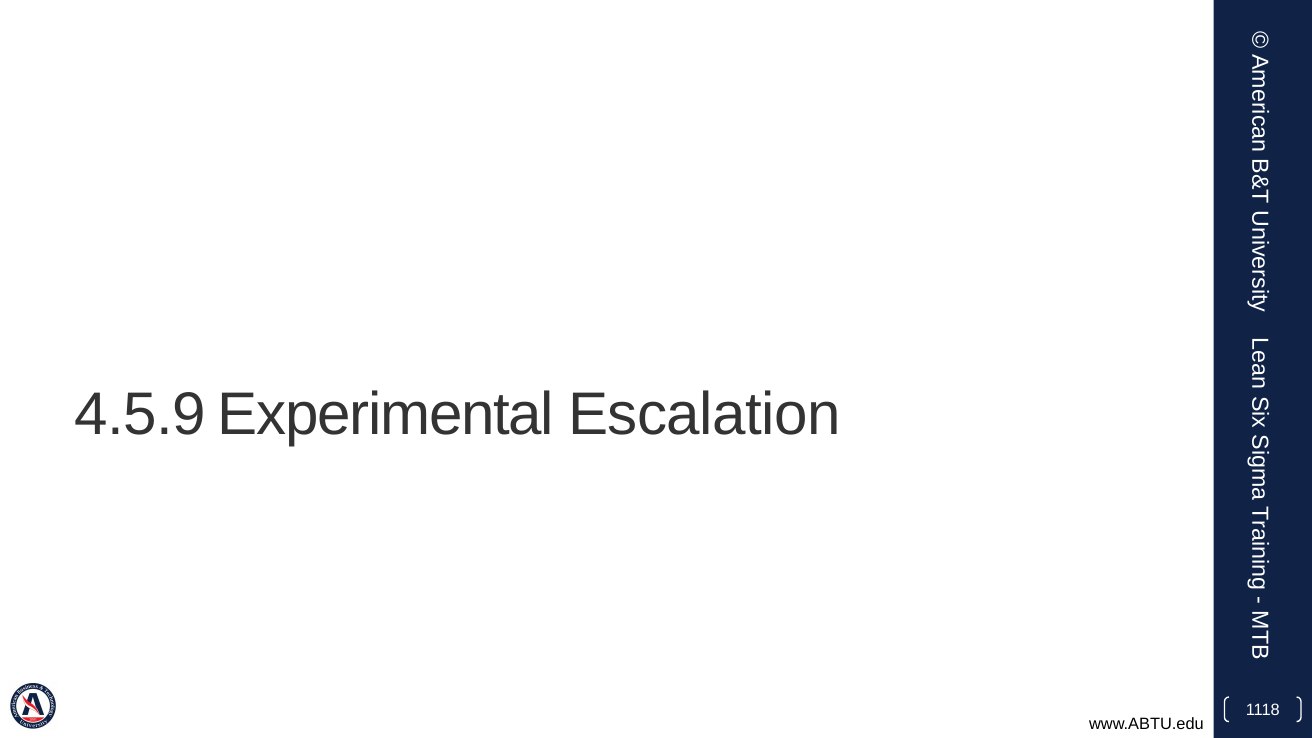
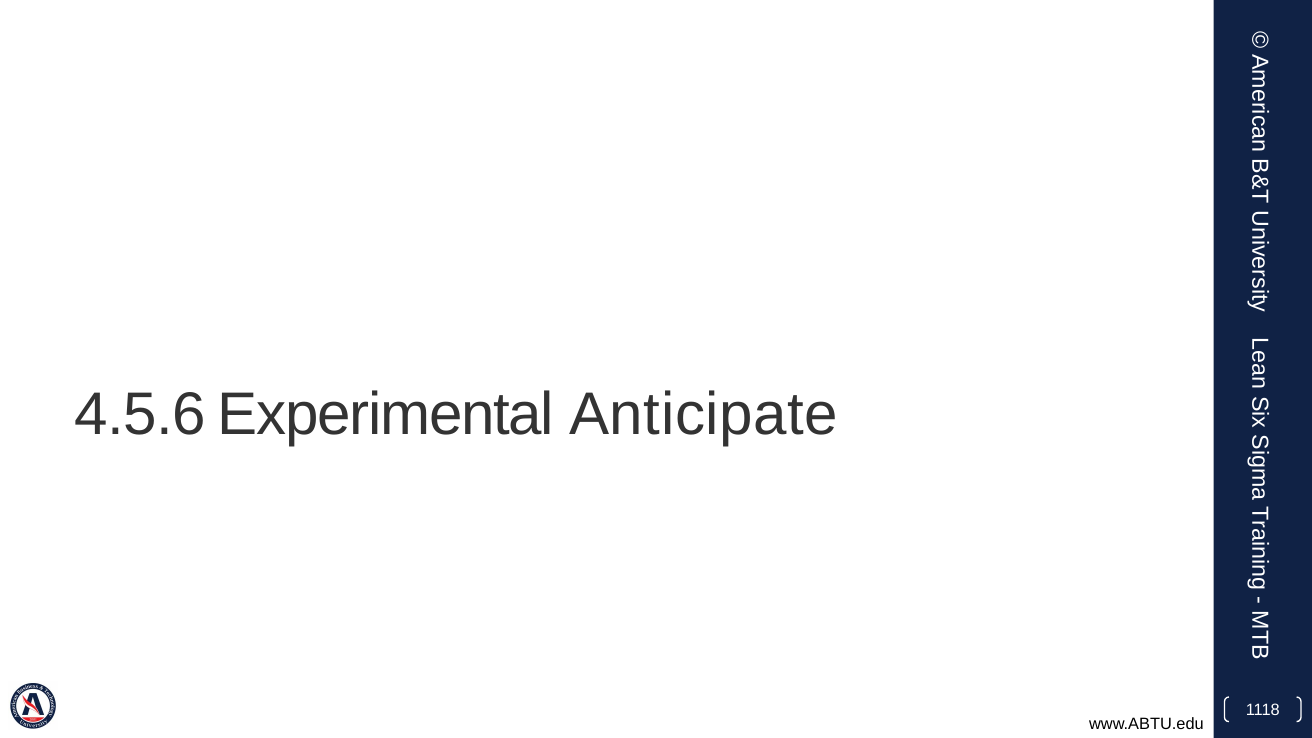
4.5.9: 4.5.9 -> 4.5.6 (140, 415)
Escalation: Escalation -> Anticipate (704, 415)
